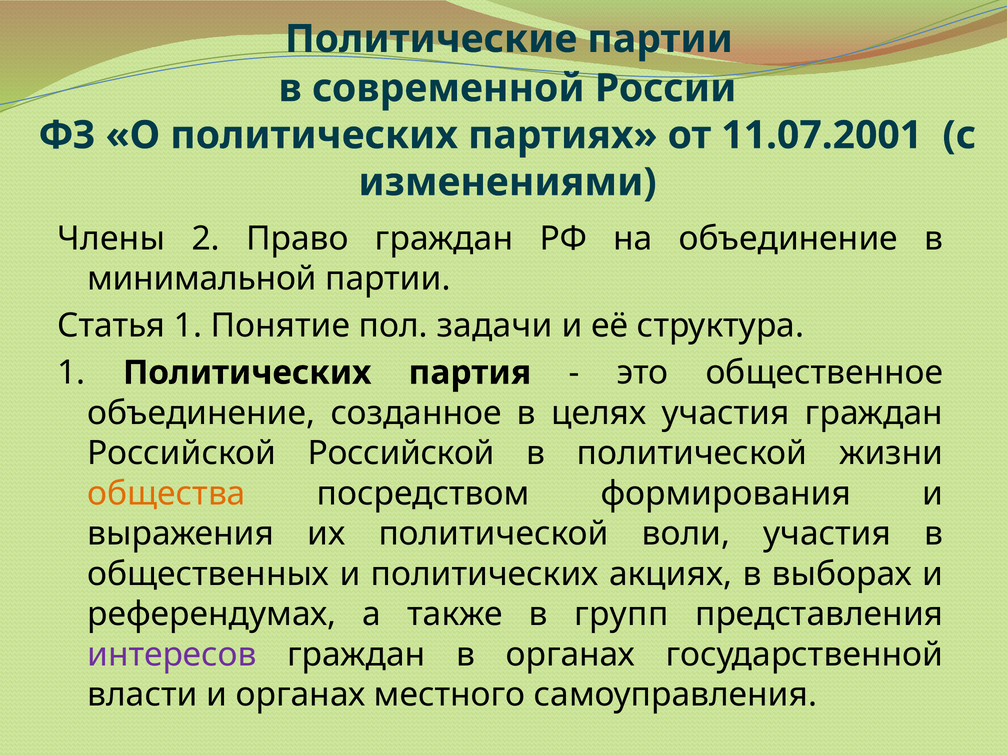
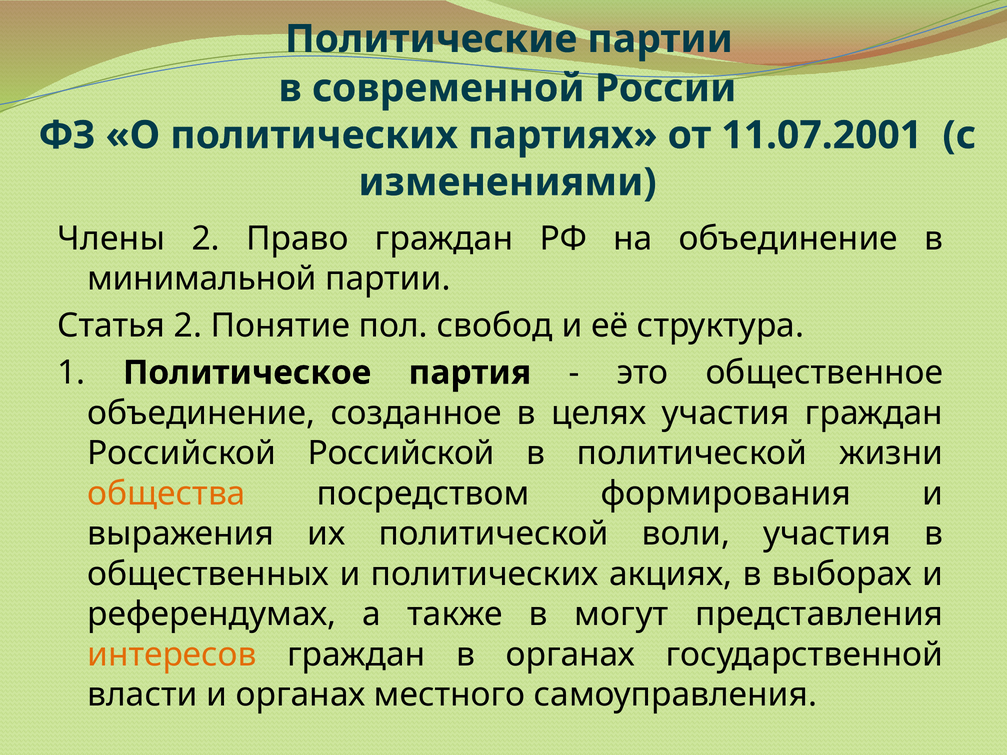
Статья 1: 1 -> 2 (188, 326)
задачи: задачи -> свобод (495, 326)
1 Политических: Политических -> Политическое (247, 373)
групп: групп -> могут (621, 614)
интересов colour: purple -> orange (172, 655)
